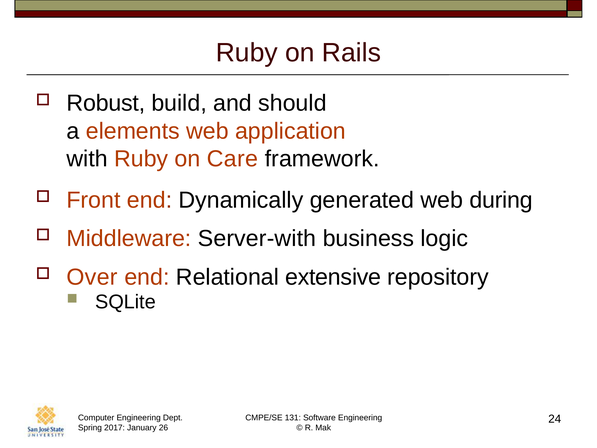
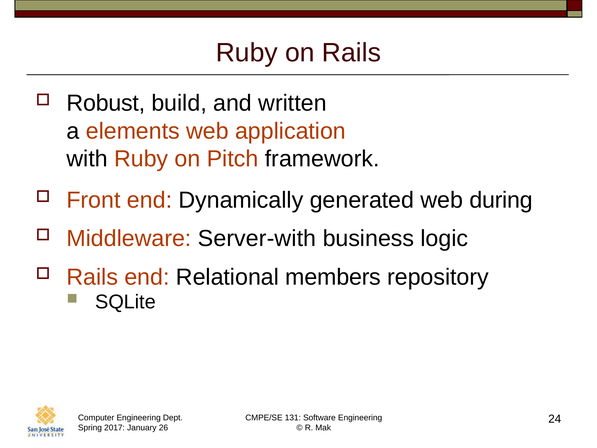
should: should -> written (292, 103)
Care: Care -> Pitch (233, 159)
Over: Over -> Rails (92, 277)
extensive: extensive -> members (333, 277)
